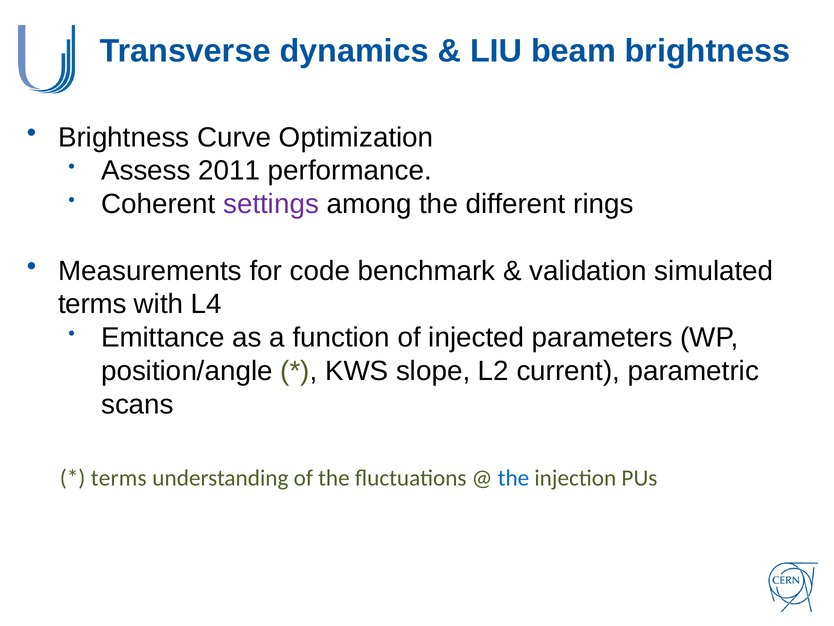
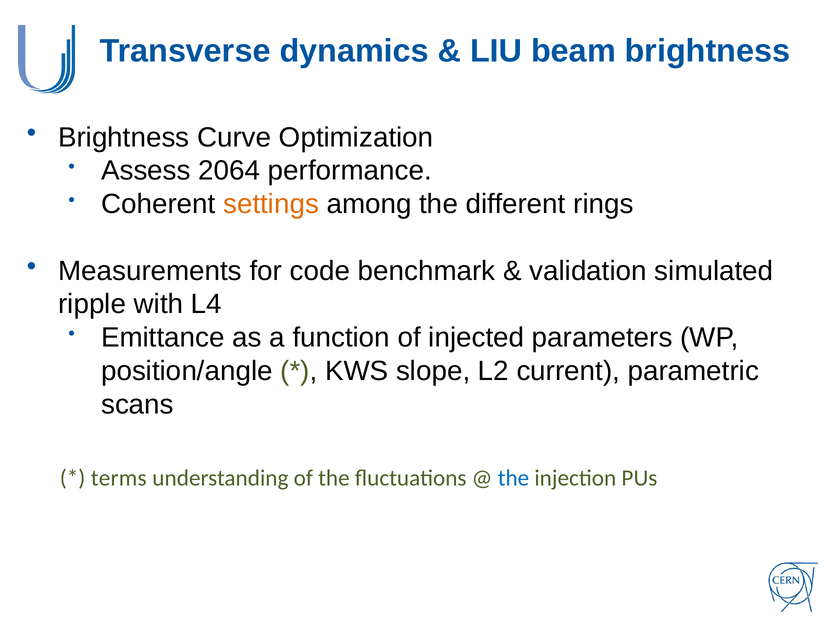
2011: 2011 -> 2064 (229, 171)
settings colour: purple -> orange (271, 204)
terms: terms -> ripple (92, 304)
